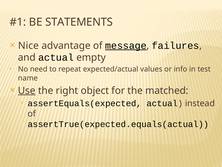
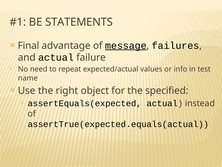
Nice: Nice -> Final (29, 45)
empty: empty -> failure (91, 57)
Use underline: present -> none (27, 90)
matched: matched -> specified (167, 90)
